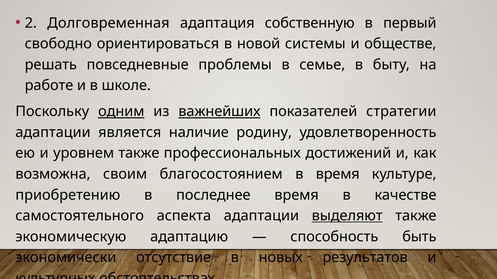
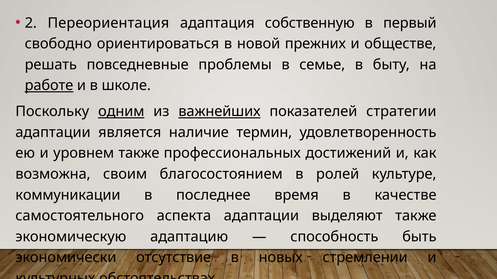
Долговременная: Долговременная -> Переориентация (108, 23)
системы: системы -> прежних (315, 44)
работе underline: none -> present (49, 86)
родину: родину -> термин (264, 133)
в время: время -> ролей (338, 174)
приобретению: приобретению -> коммуникации (68, 195)
выделяют underline: present -> none (347, 216)
результатов: результатов -> стремлении (365, 258)
